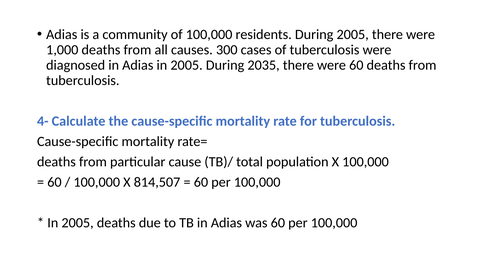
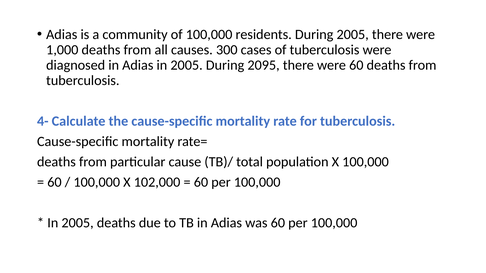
2035: 2035 -> 2095 (264, 65)
814,507: 814,507 -> 102,000 (157, 182)
